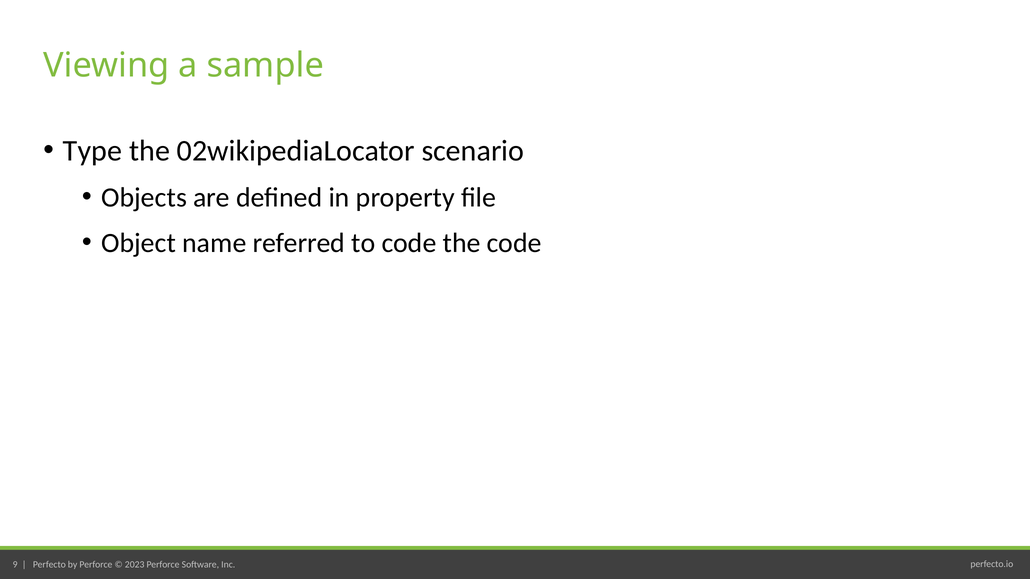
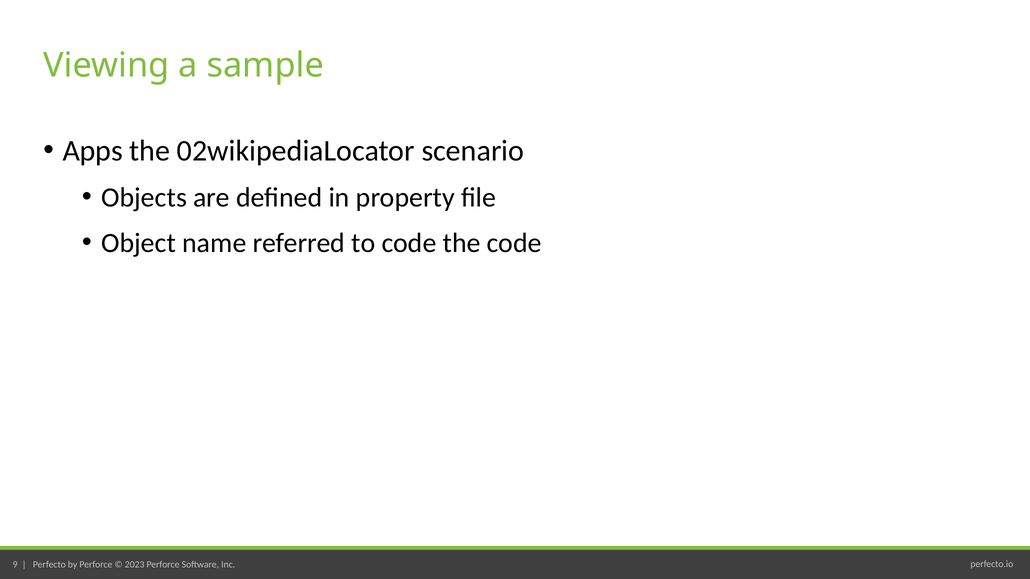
Type: Type -> Apps (93, 151)
